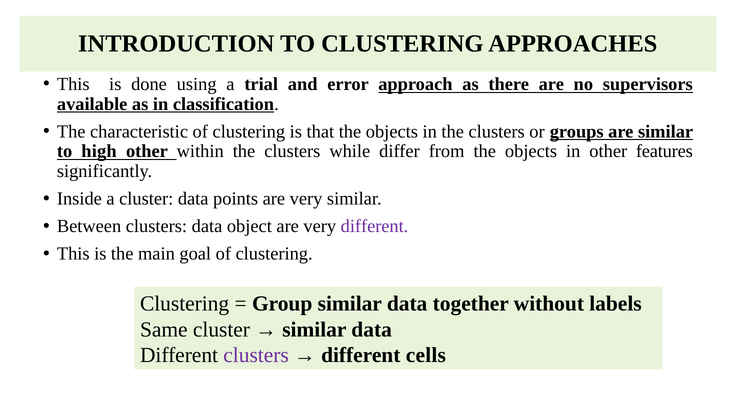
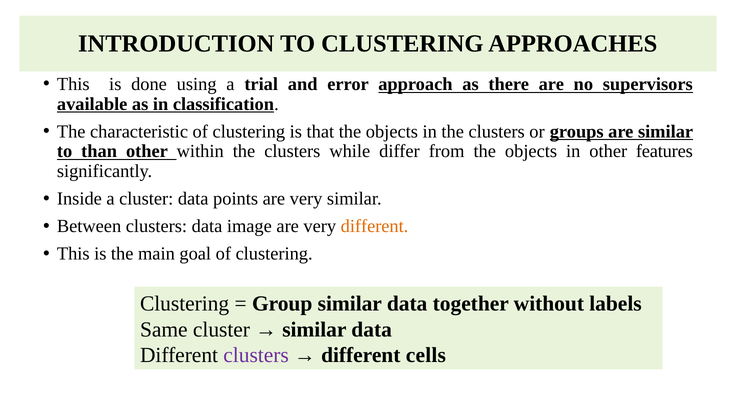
high: high -> than (99, 151)
object: object -> image (249, 226)
different colour: purple -> orange (375, 226)
